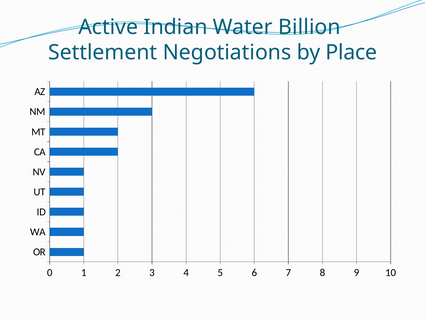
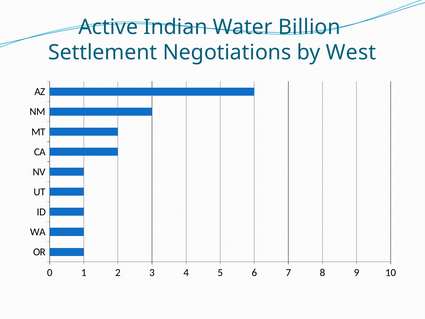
Place: Place -> West (351, 52)
